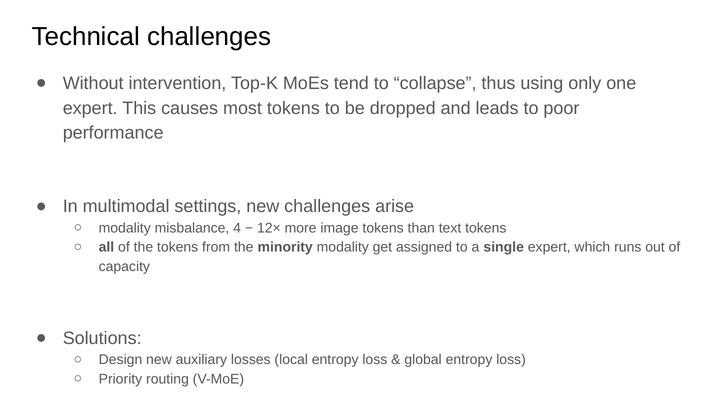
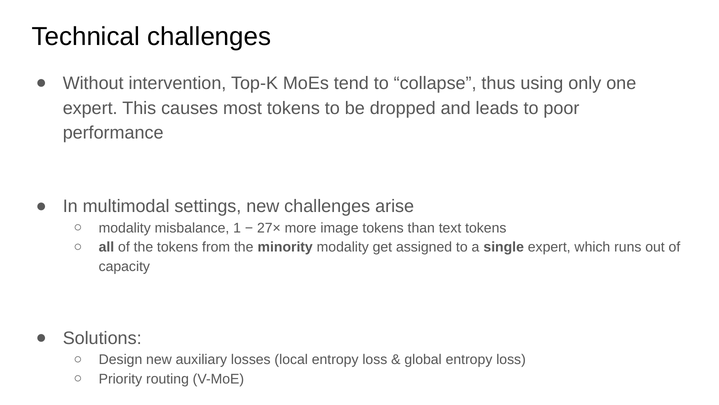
4: 4 -> 1 (237, 228)
12×: 12× -> 27× (269, 228)
